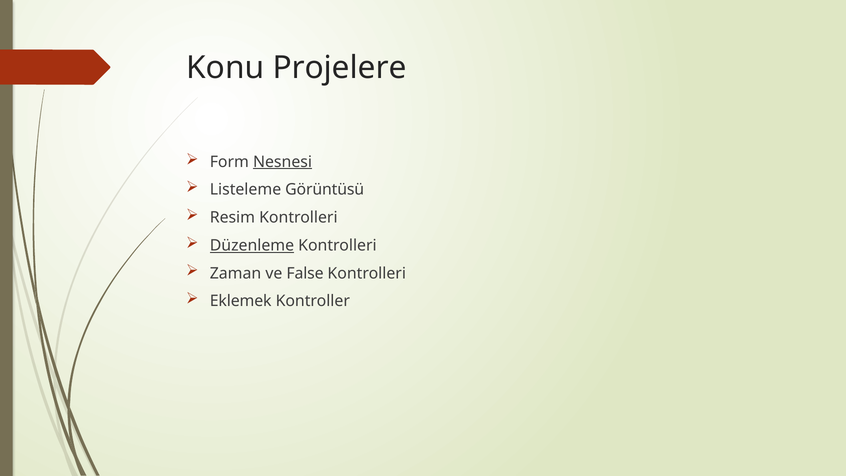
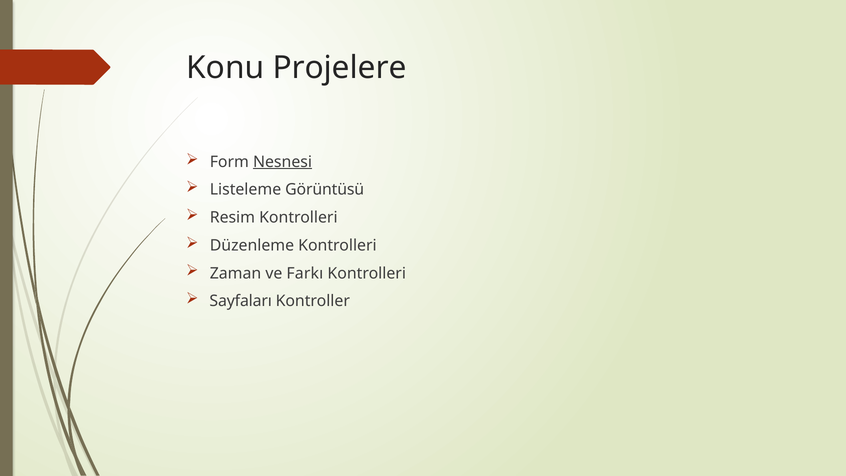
Düzenleme underline: present -> none (252, 245)
False: False -> Farkı (305, 273)
Eklemek: Eklemek -> Sayfaları (241, 301)
